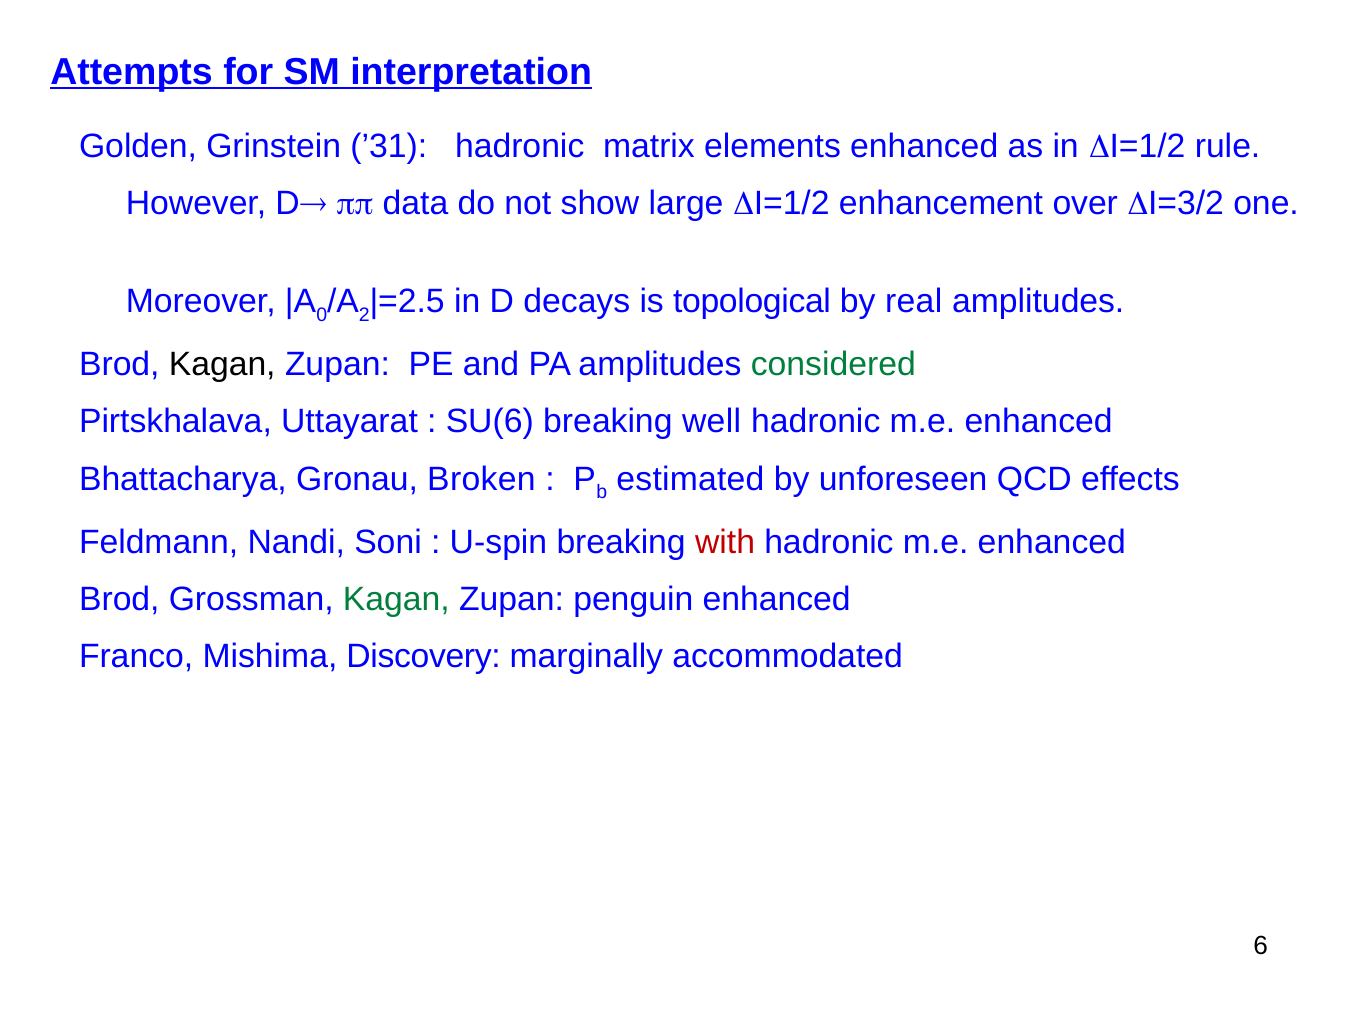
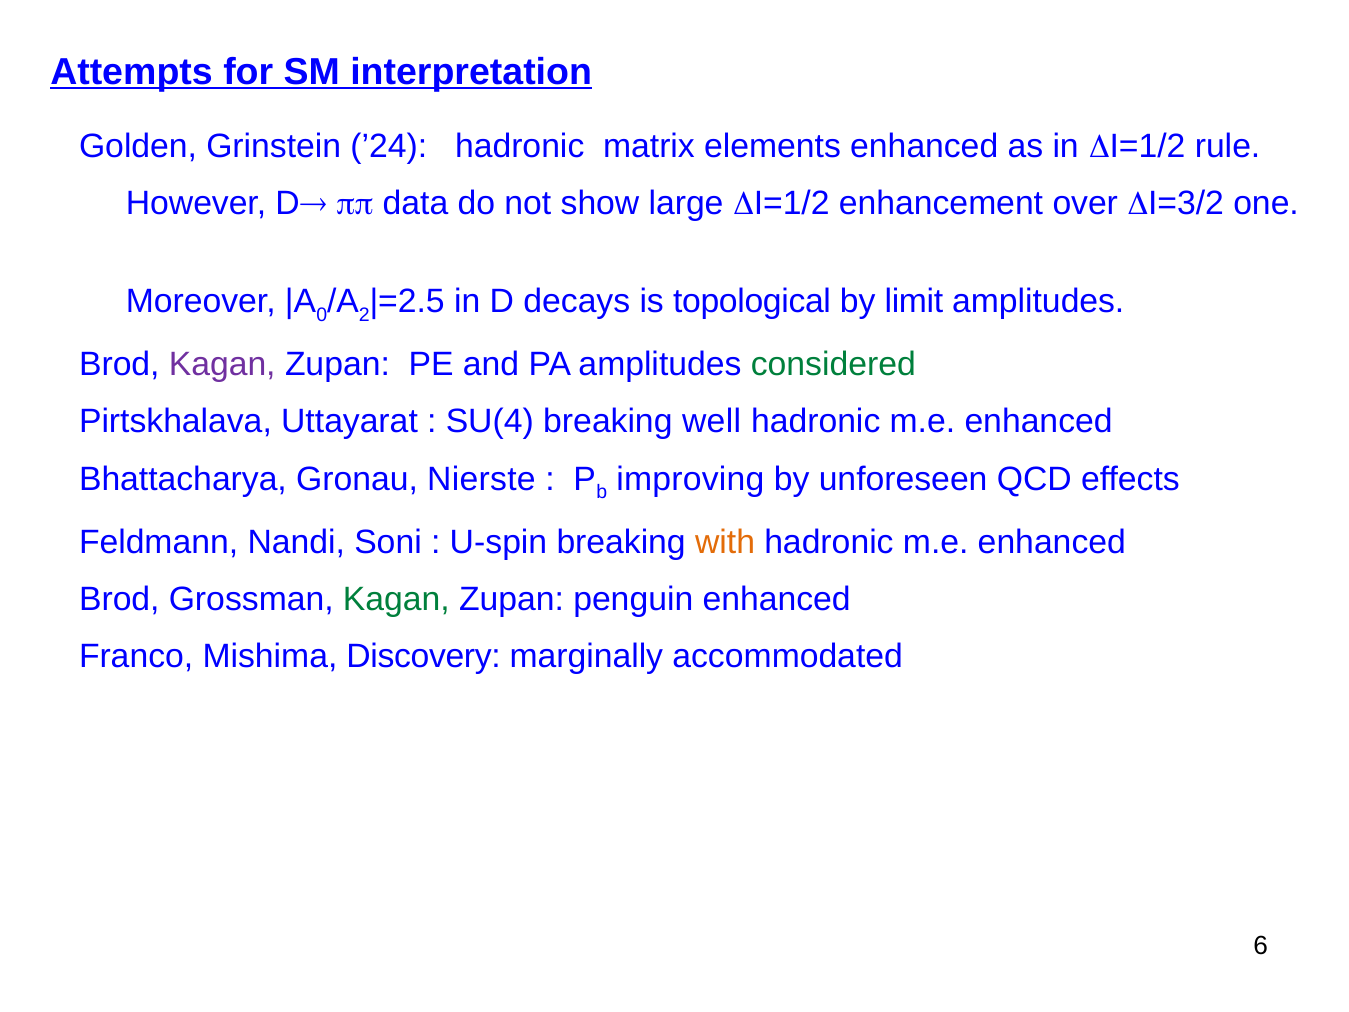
’31: ’31 -> ’24 (389, 146)
real: real -> limit (914, 301)
Kagan colour: black -> purple (222, 364)
SU(6: SU(6 -> SU(4 (490, 422)
Broken: Broken -> Nierste (481, 479)
estimated: estimated -> improving (690, 479)
with colour: red -> orange (725, 542)
